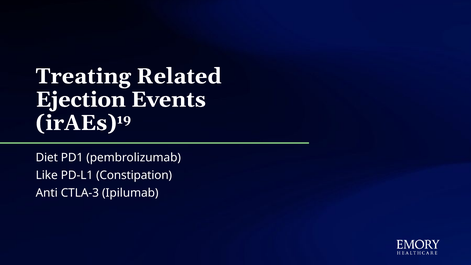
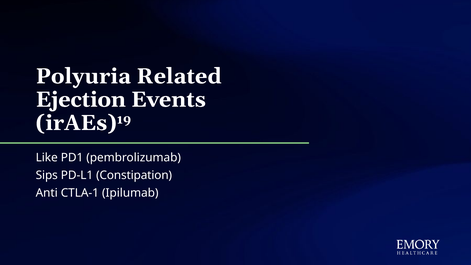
Treating: Treating -> Polyuria (83, 76)
Diet: Diet -> Like (47, 158)
Like: Like -> Sips (47, 175)
CTLA-3: CTLA-3 -> CTLA-1 (80, 193)
